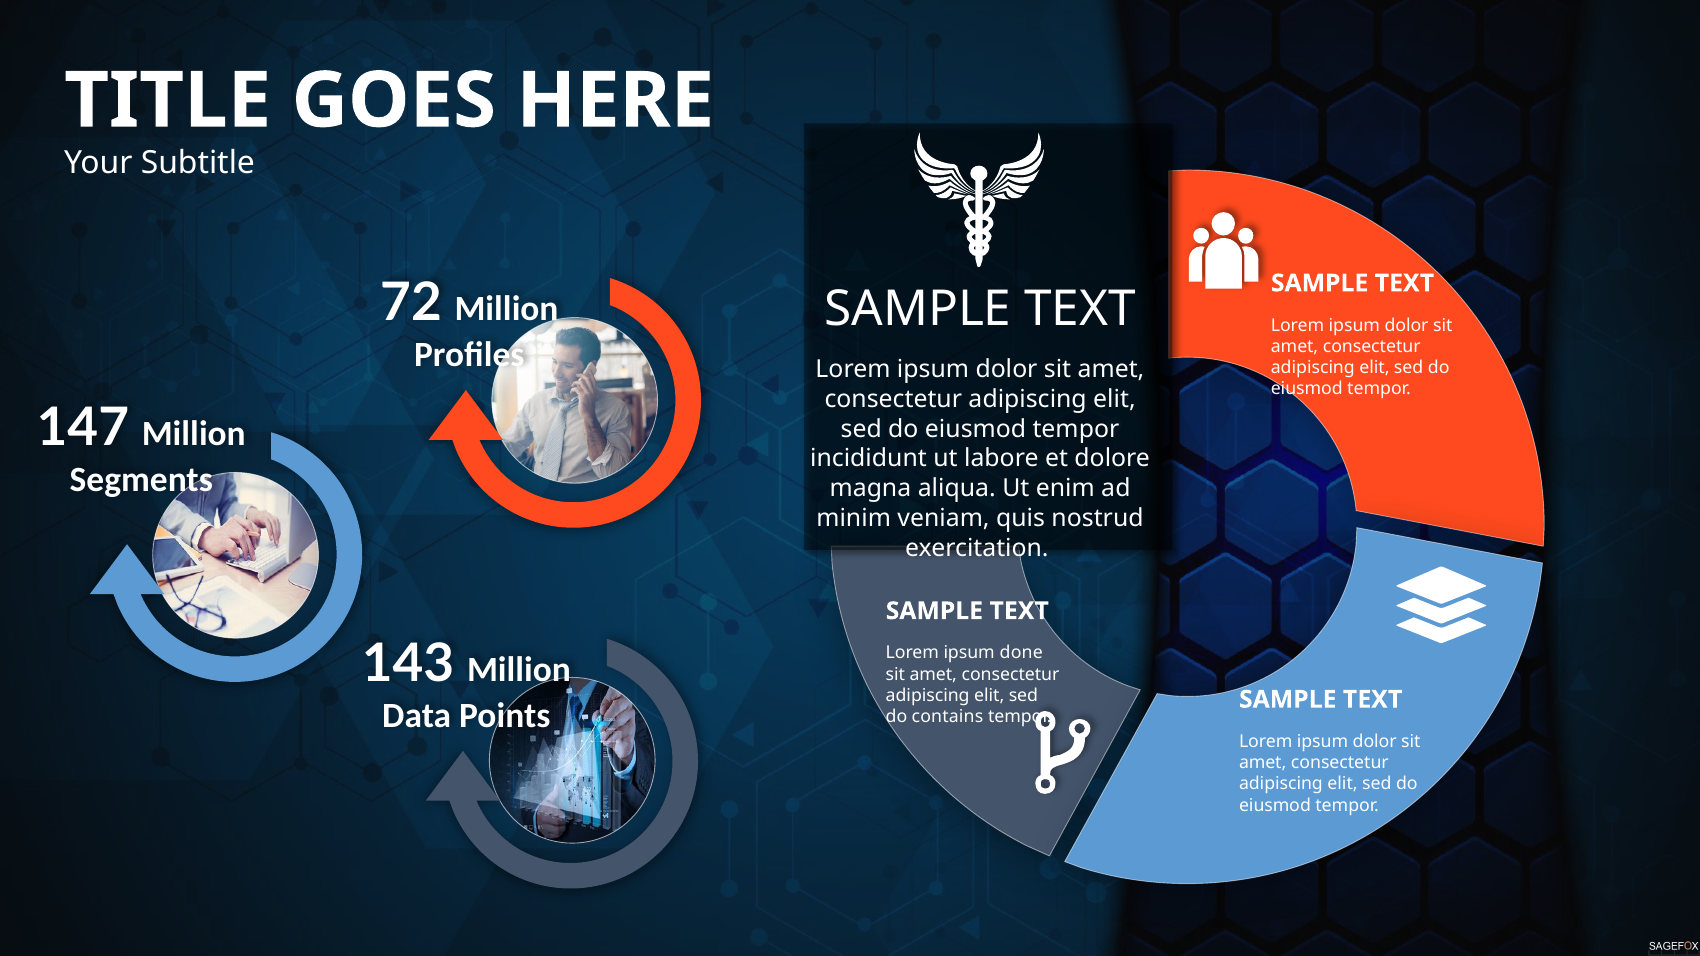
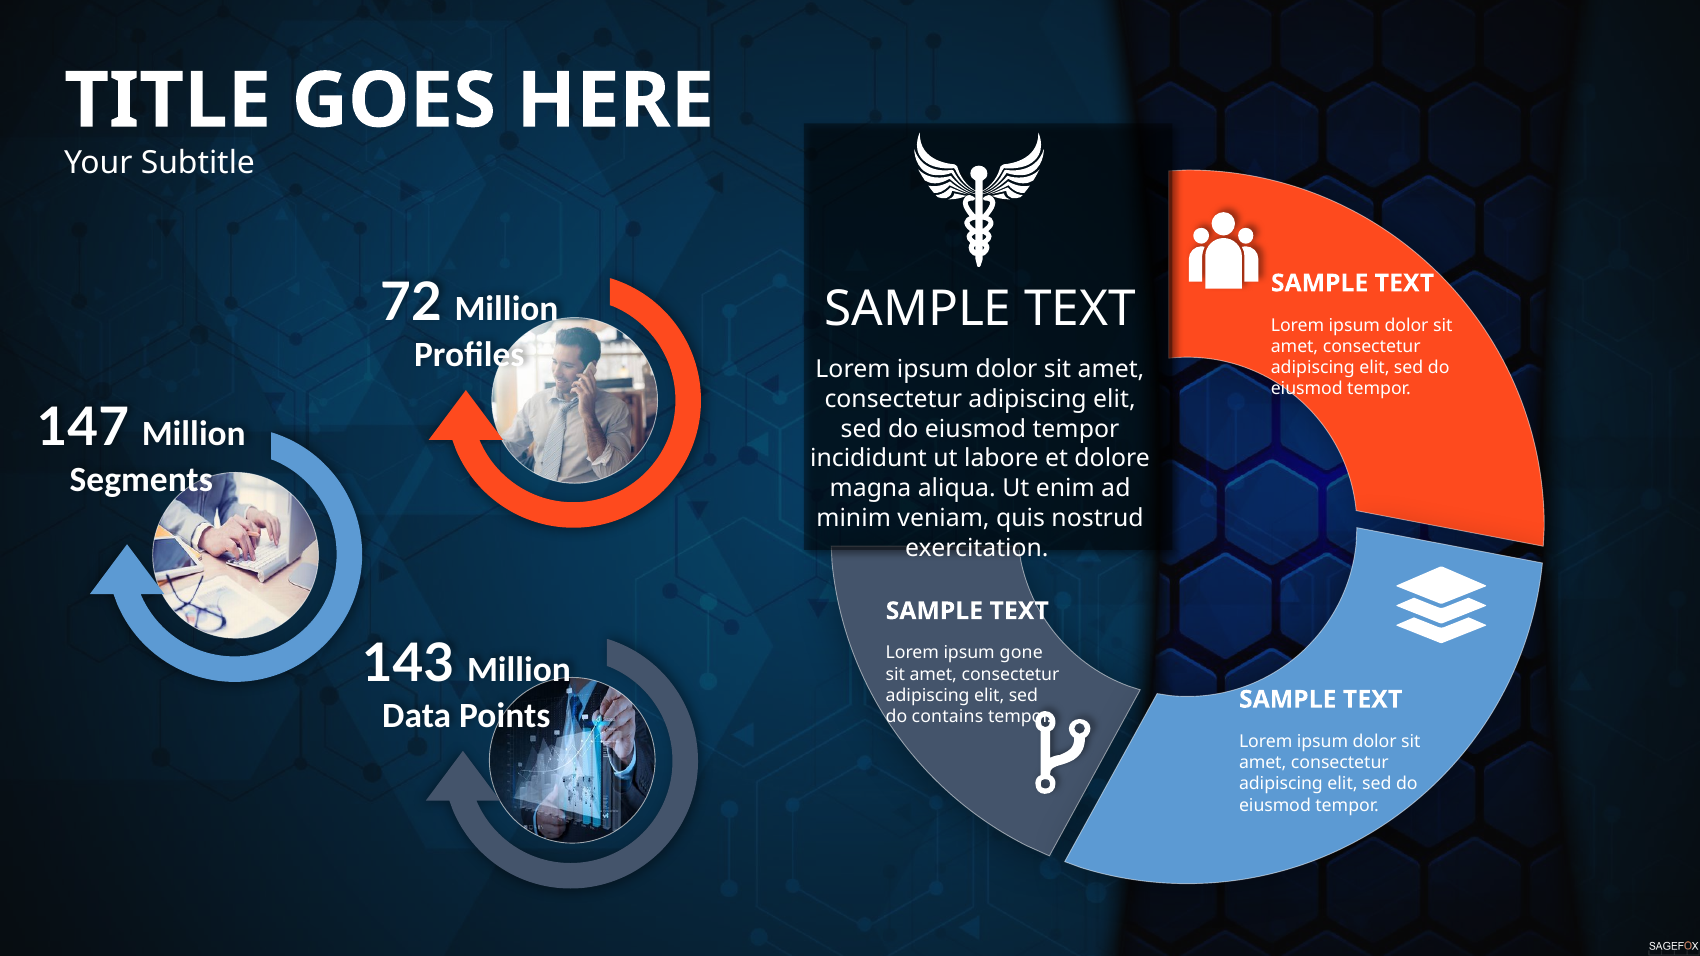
done: done -> gone (1021, 653)
